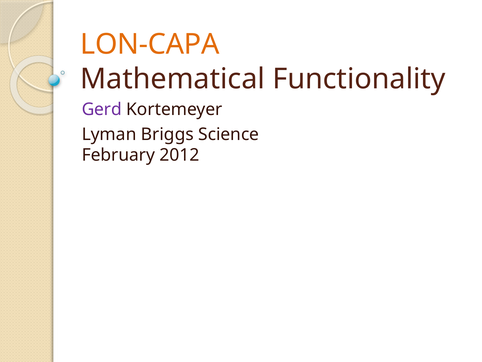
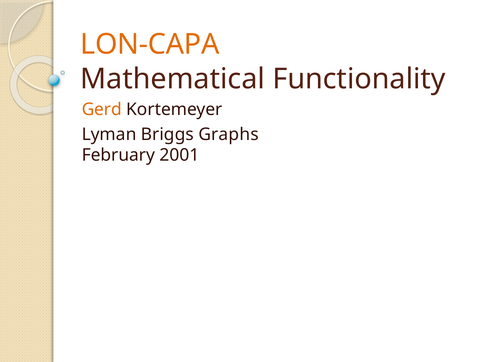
Gerd colour: purple -> orange (102, 109)
Science: Science -> Graphs (229, 134)
2012: 2012 -> 2001 (179, 155)
